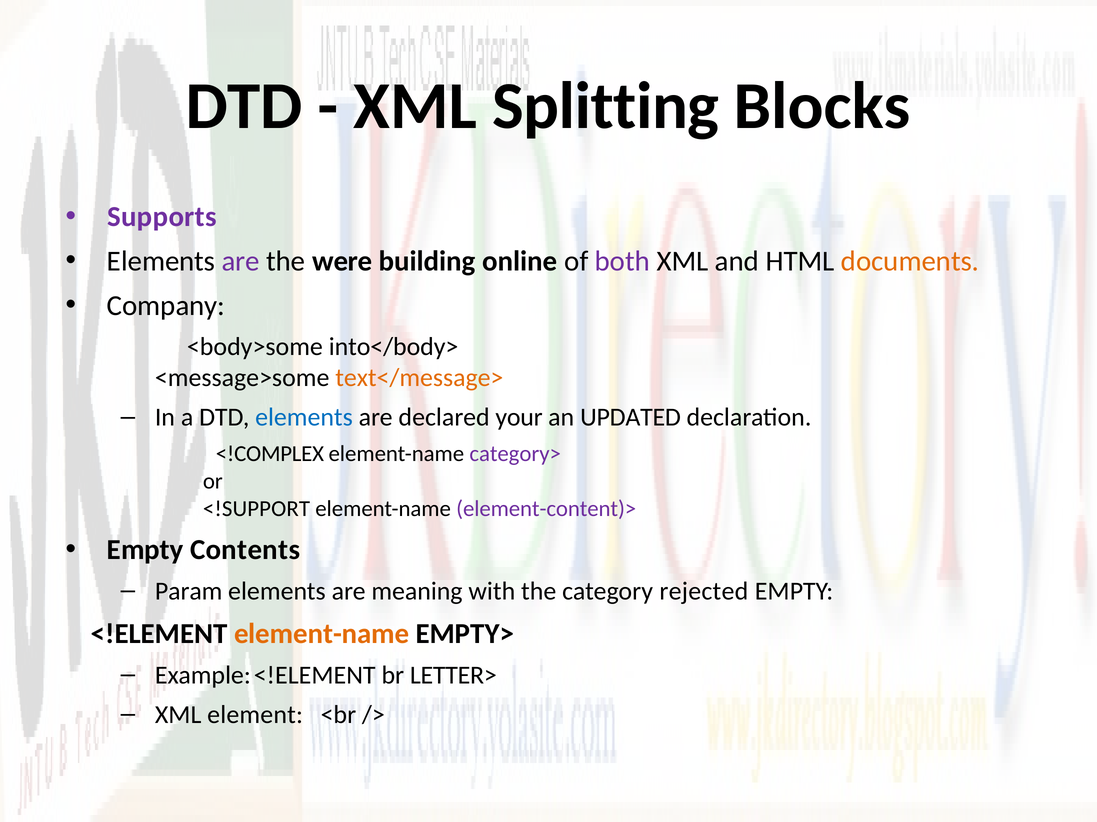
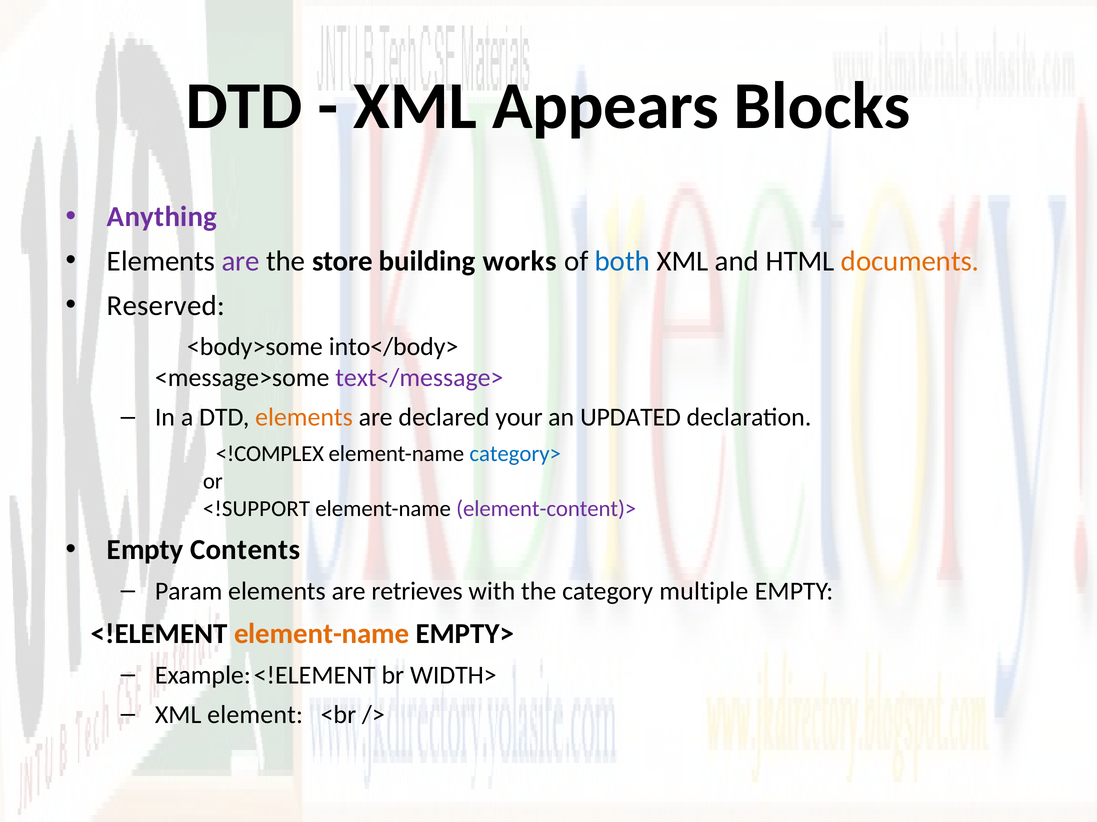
Splitting: Splitting -> Appears (606, 106)
Supports: Supports -> Anything (162, 217)
were: were -> store (342, 261)
online: online -> works (520, 261)
both colour: purple -> blue (622, 261)
Company: Company -> Reserved (166, 306)
text</message> colour: orange -> purple (419, 378)
elements colour: blue -> orange (304, 418)
category> colour: purple -> blue (515, 454)
meaning: meaning -> retrieves (417, 592)
rejected: rejected -> multiple (704, 592)
LETTER>: LETTER> -> WIDTH> (453, 676)
